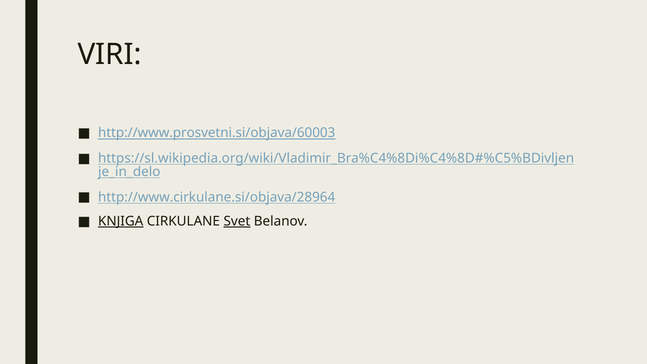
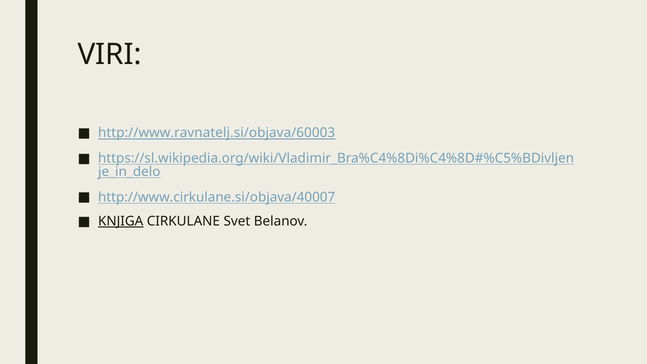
http://www.prosvetni.si/objava/60003: http://www.prosvetni.si/objava/60003 -> http://www.ravnatelj.si/objava/60003 (217, 133)
http://www.cirkulane.si/objava/28964: http://www.cirkulane.si/objava/28964 -> http://www.cirkulane.si/objava/40007 (217, 197)
Svet underline: present -> none (237, 221)
